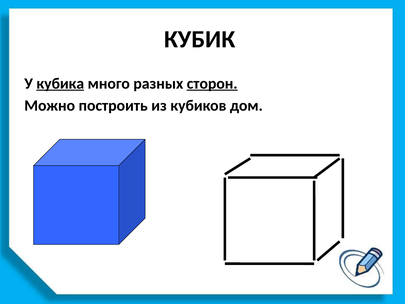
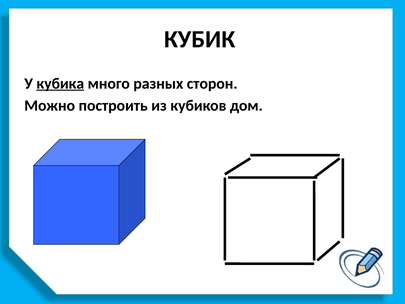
сторон underline: present -> none (212, 83)
